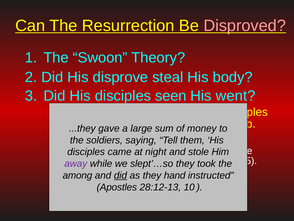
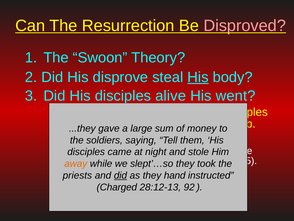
His underline: none -> present (198, 77)
seen: seen -> alive (171, 96)
away colour: purple -> orange (76, 163)
among: among -> priests (77, 175)
Apostles: Apostles -> Charged (117, 187)
10: 10 -> 92 (189, 187)
